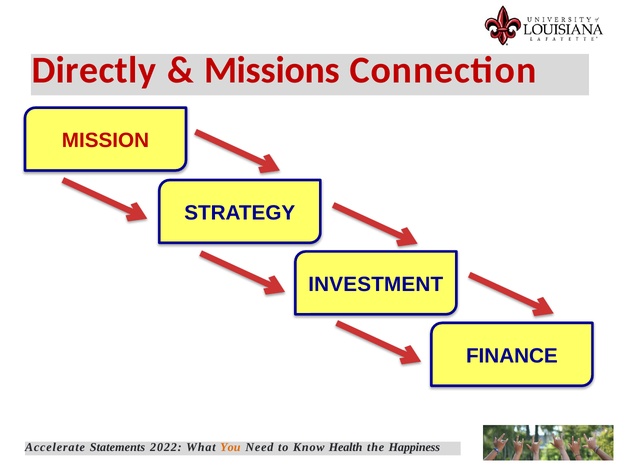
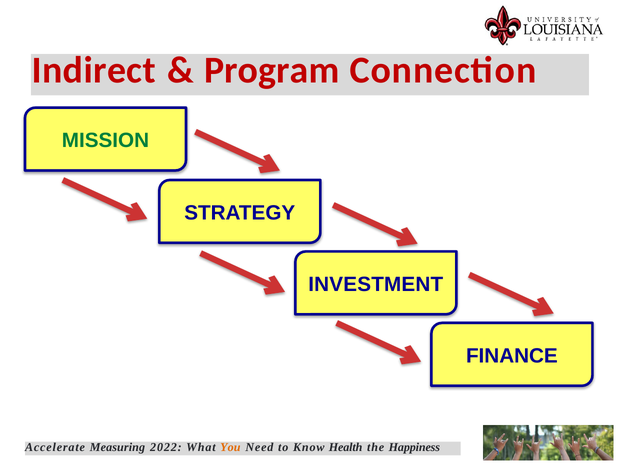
Directly: Directly -> Indirect (94, 70)
Missions: Missions -> Program (272, 70)
MISSION colour: red -> green (105, 141)
Statements: Statements -> Measuring (117, 447)
